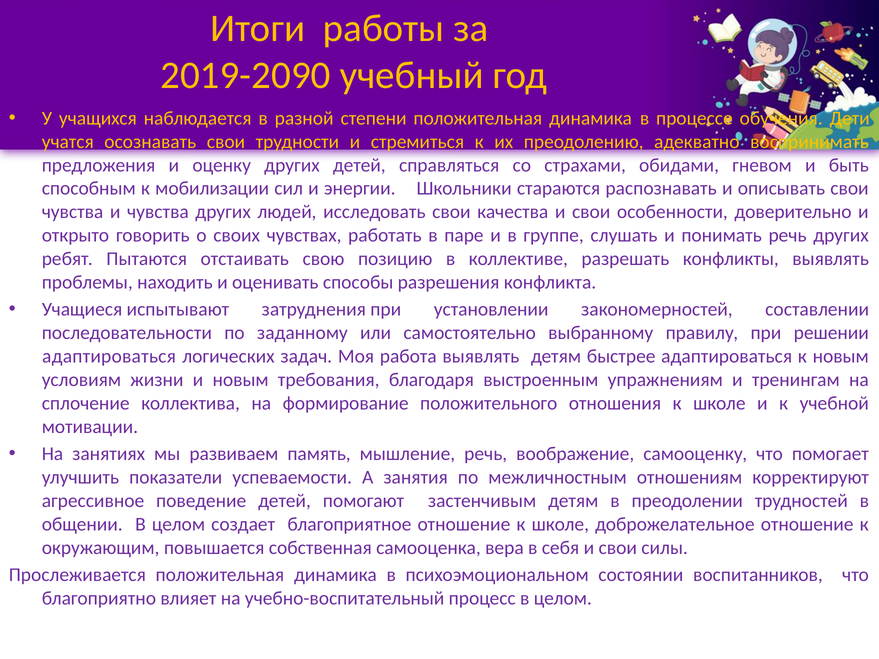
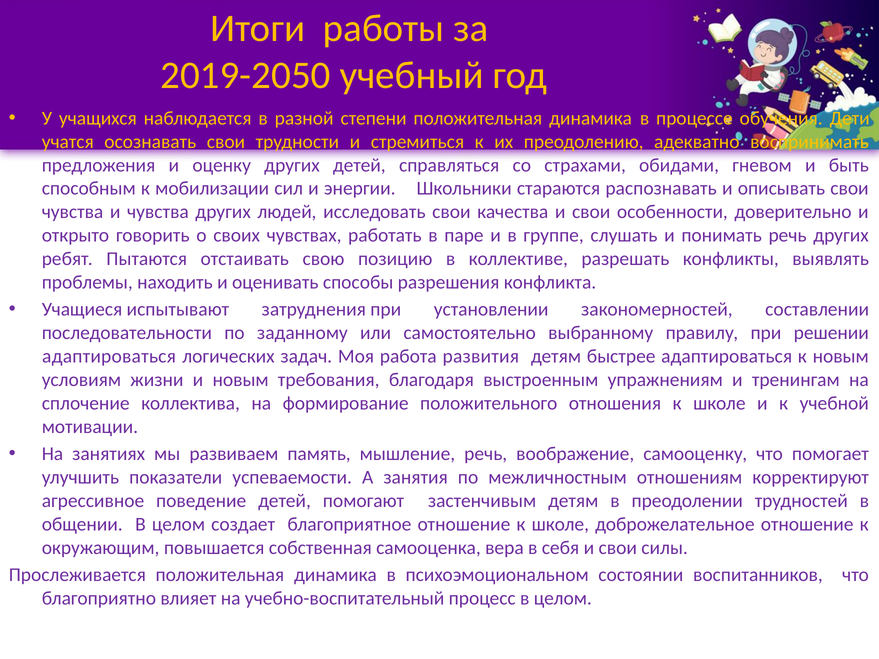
2019-2090: 2019-2090 -> 2019-2050 (245, 75)
работа выявлять: выявлять -> развития (481, 357)
